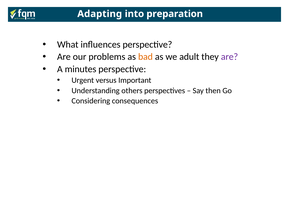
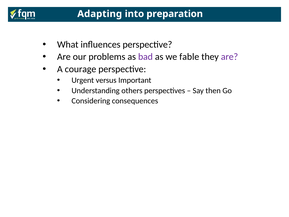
bad colour: orange -> purple (145, 57)
adult: adult -> fable (189, 57)
minutes: minutes -> courage (81, 69)
